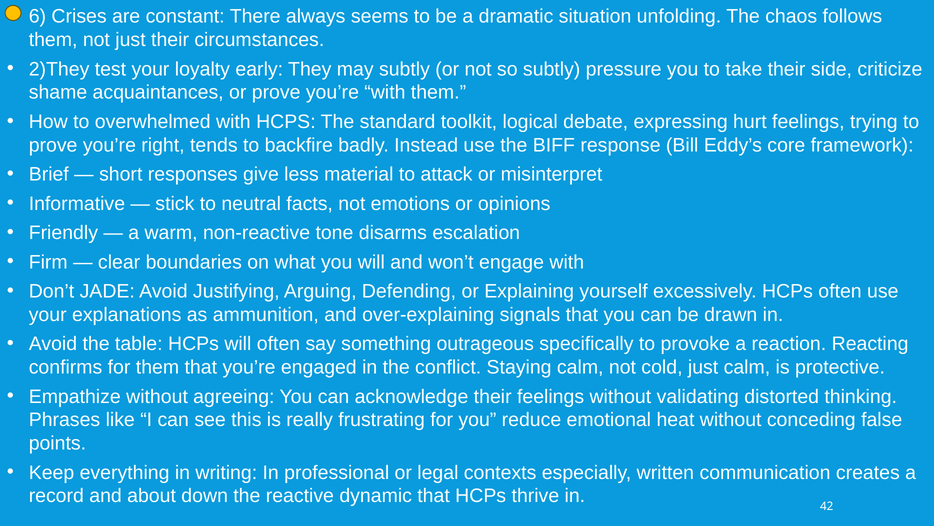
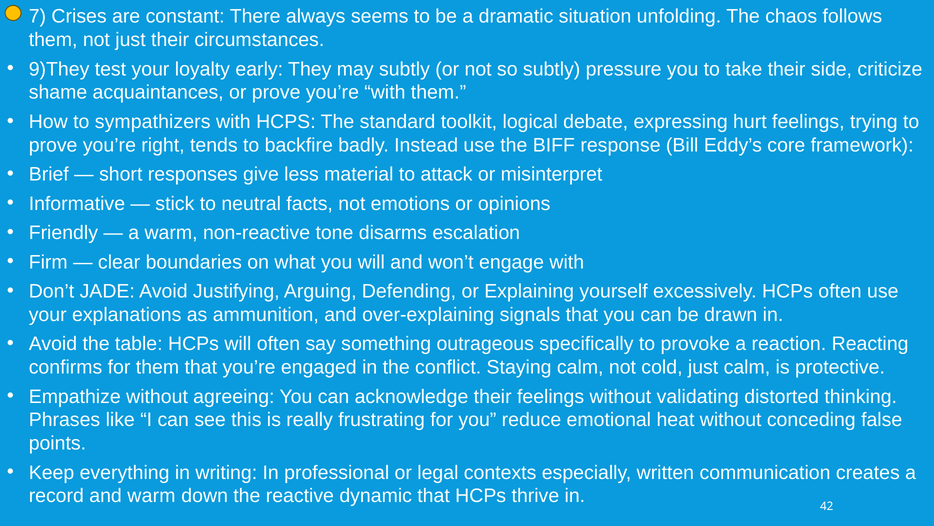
6: 6 -> 7 (37, 16)
2)They: 2)They -> 9)They (59, 69)
overwhelmed: overwhelmed -> sympathizers (153, 122)
and about: about -> warm (151, 495)
